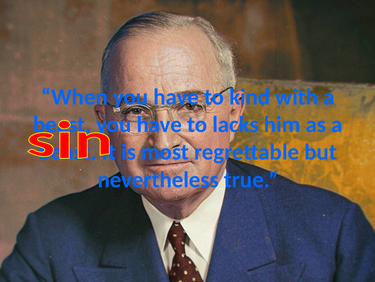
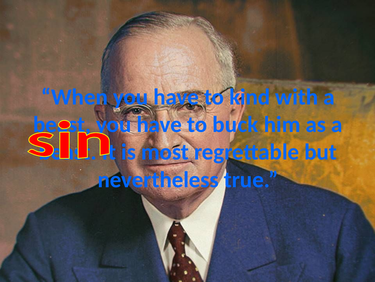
lacks: lacks -> buck (235, 124)
